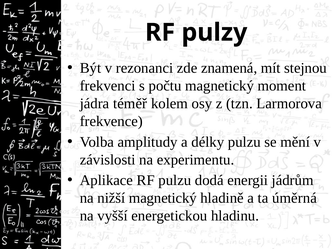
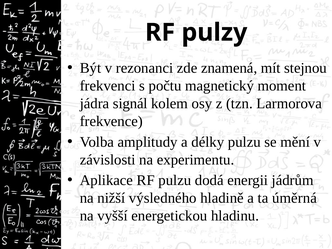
téměř: téměř -> signál (130, 104)
nižší magnetický: magnetický -> výsledného (163, 198)
